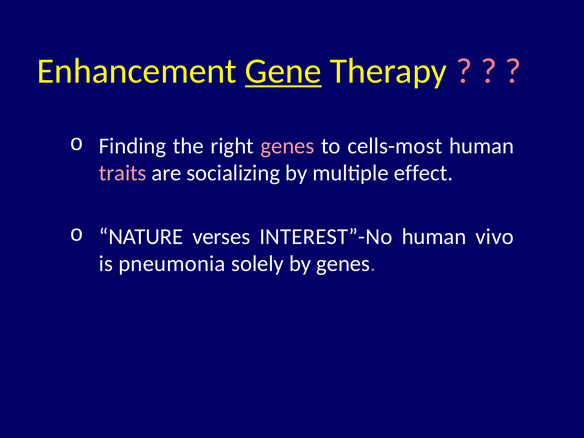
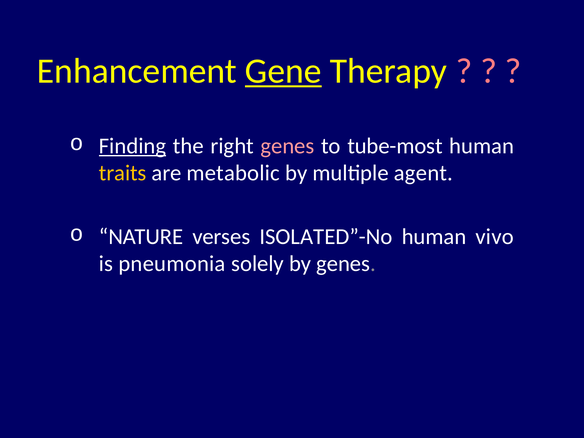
Finding underline: none -> present (133, 146)
cells-most: cells-most -> tube-most (395, 146)
traits colour: pink -> yellow (123, 173)
socializing: socializing -> metabolic (233, 173)
effect: effect -> agent (423, 173)
INTEREST”-No: INTEREST”-No -> ISOLATED”-No (326, 237)
